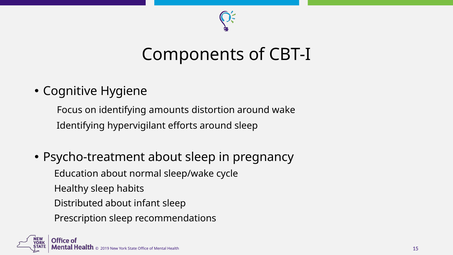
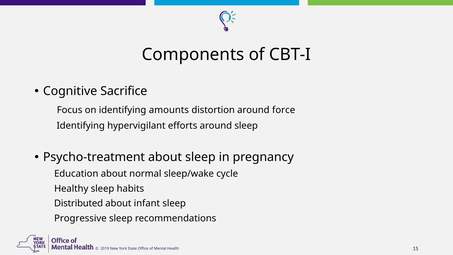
Hygiene: Hygiene -> Sacrifice (124, 91)
wake: wake -> force (284, 110)
Prescription: Prescription -> Progressive (80, 218)
